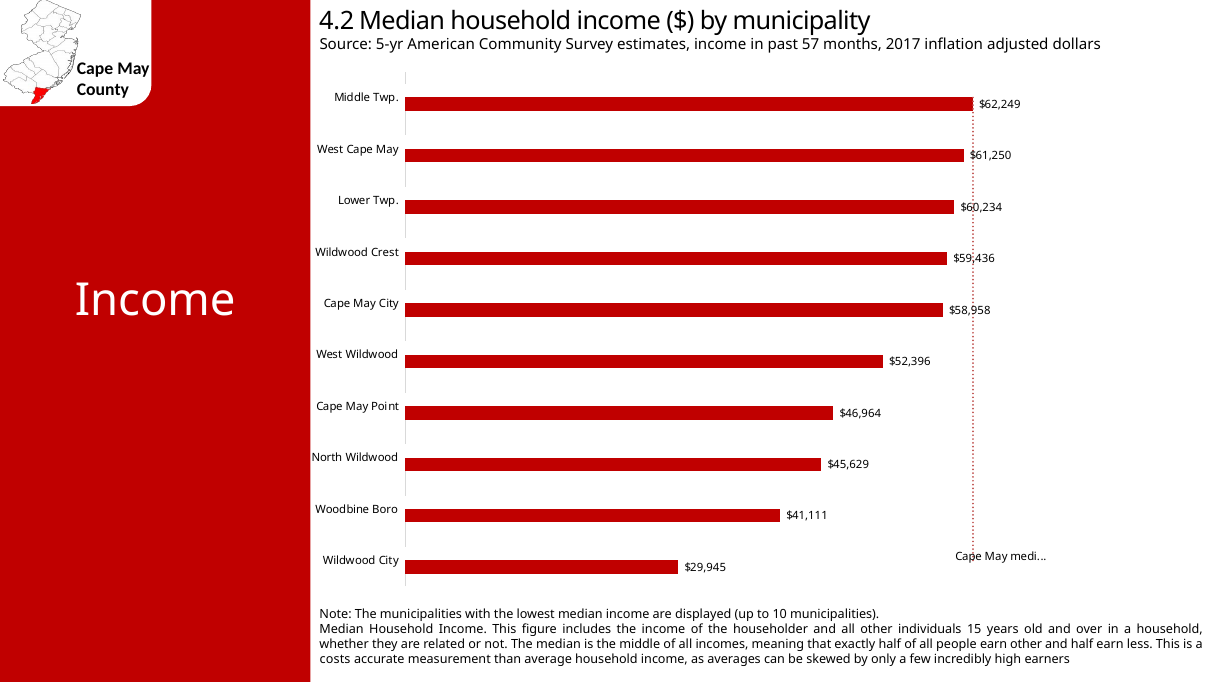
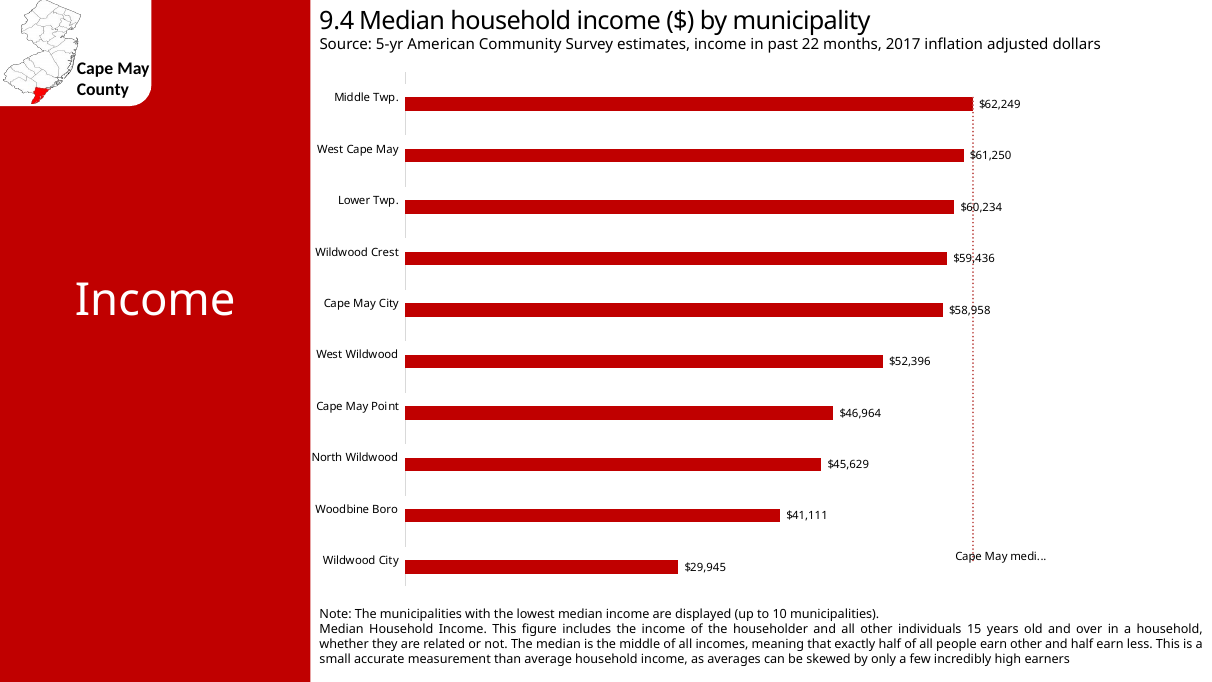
4.2: 4.2 -> 9.4 (337, 21)
57: 57 -> 22 (811, 45)
costs: costs -> small (335, 659)
